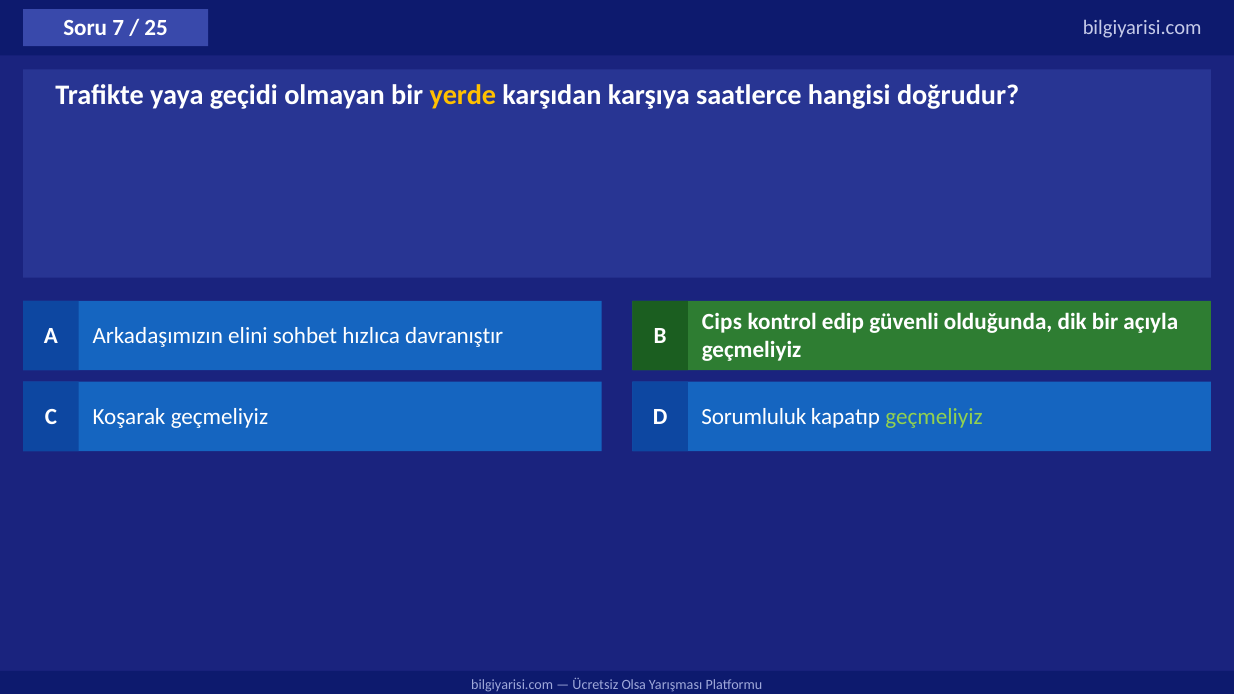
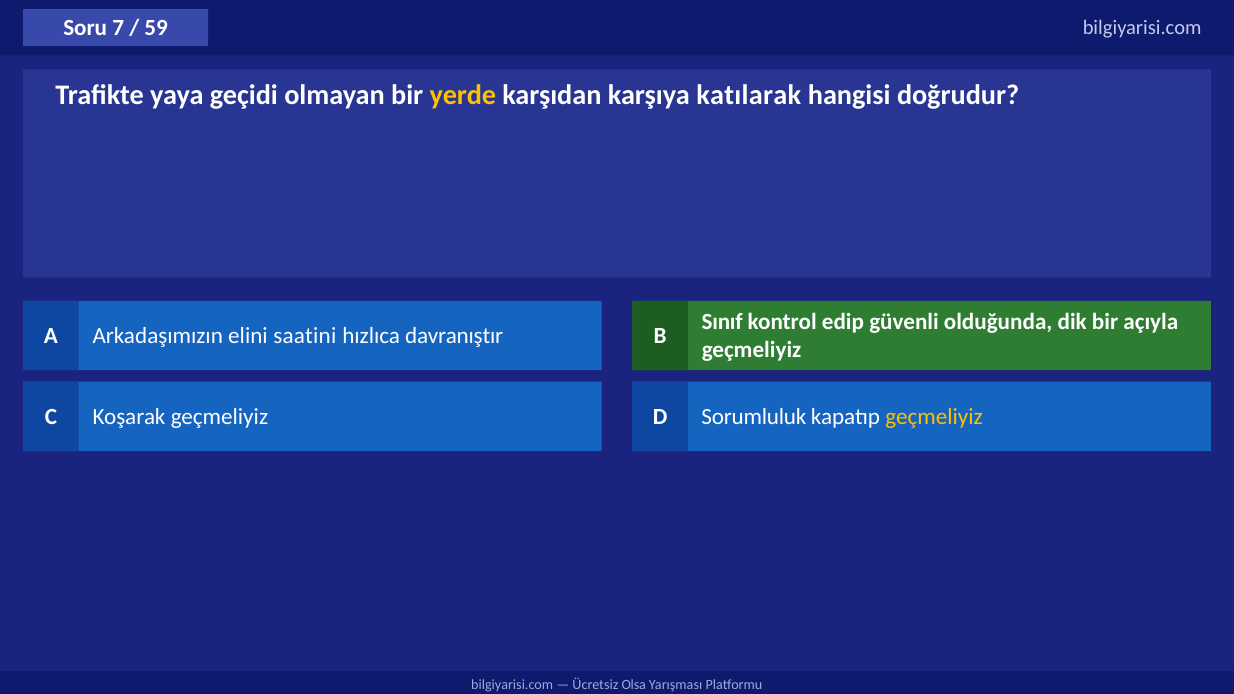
25: 25 -> 59 (156, 28)
saatlerce: saatlerce -> katılarak (749, 95)
Cips: Cips -> Sınıf (722, 322)
sohbet: sohbet -> saatini (305, 336)
geçmeliyiz colour: light green -> yellow (934, 417)
